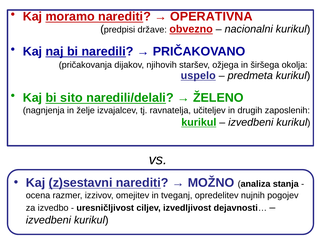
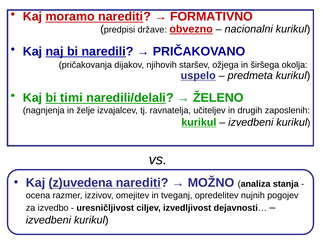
OPERATIVNA: OPERATIVNA -> FORMATIVNO (211, 17)
sito: sito -> timi (71, 98)
z)sestavni: z)sestavni -> z)uvedena (81, 183)
